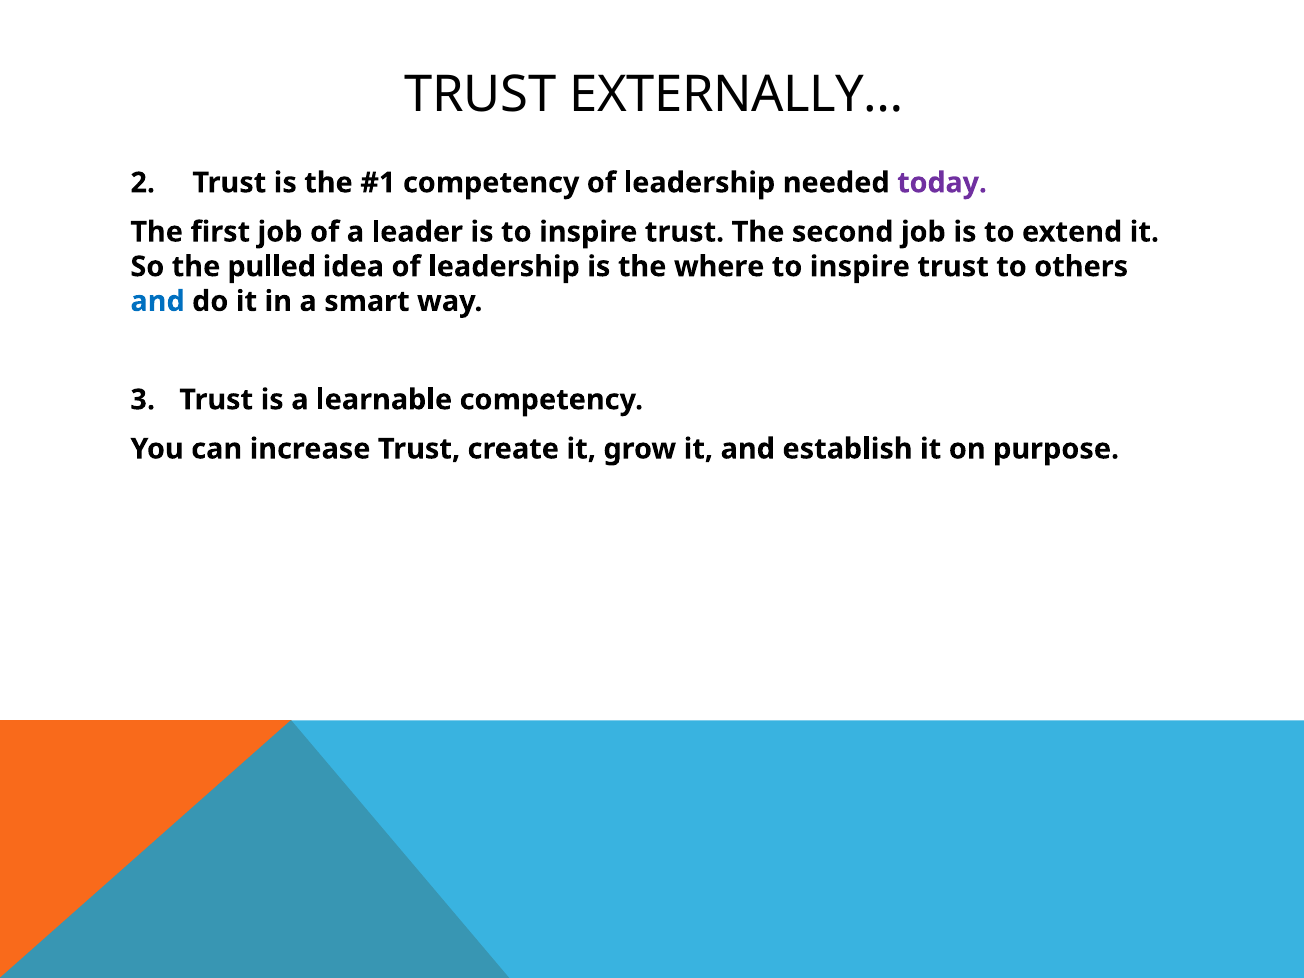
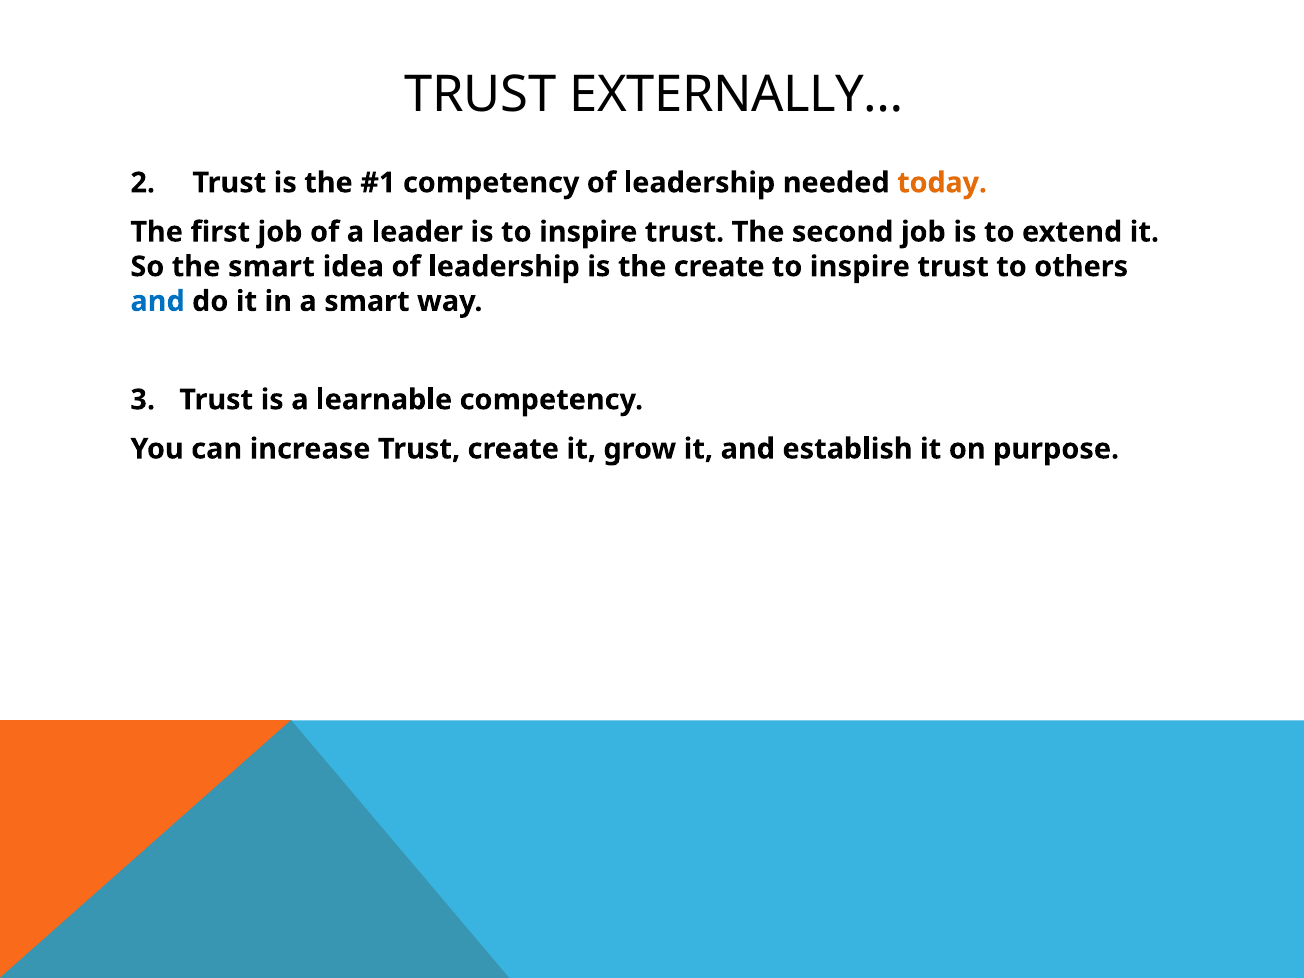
today colour: purple -> orange (942, 183)
the pulled: pulled -> smart (271, 267)
the where: where -> create (719, 267)
